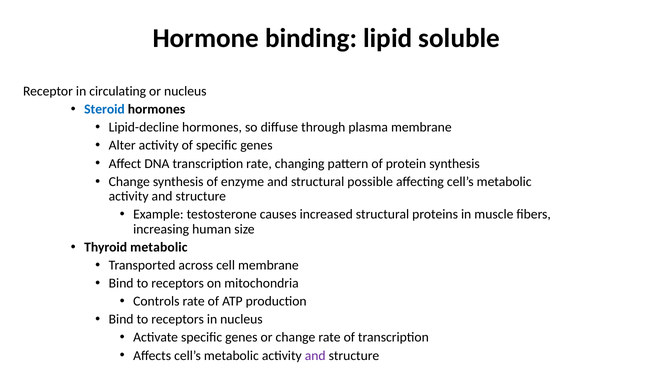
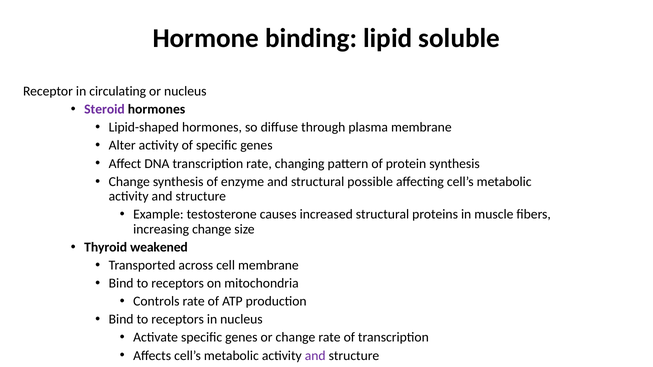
Steroid colour: blue -> purple (104, 109)
Lipid-decline: Lipid-decline -> Lipid-shaped (144, 128)
increasing human: human -> change (212, 229)
Thyroid metabolic: metabolic -> weakened (159, 247)
